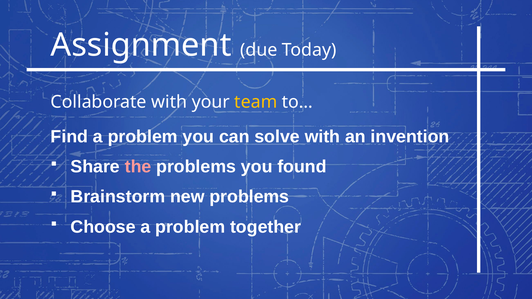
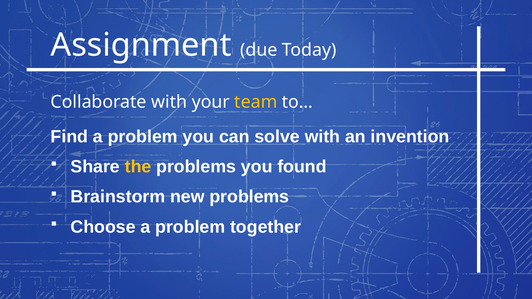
the colour: pink -> yellow (138, 167)
